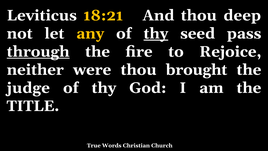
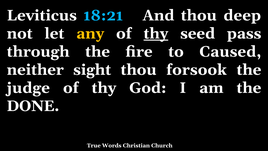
18:21 colour: yellow -> light blue (103, 15)
through underline: present -> none (38, 52)
Rejoice: Rejoice -> Caused (230, 52)
were: were -> sight (92, 70)
brought: brought -> forsook (196, 70)
TITLE: TITLE -> DONE (33, 106)
